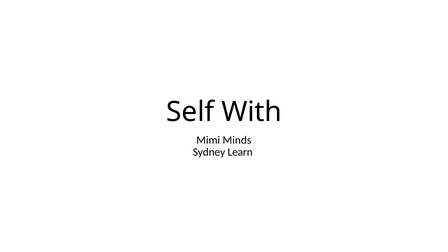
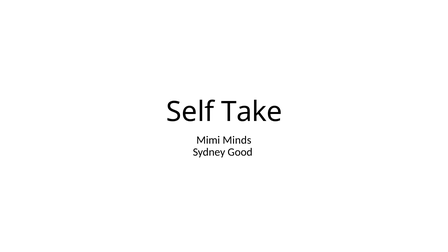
With: With -> Take (252, 112)
Learn: Learn -> Good (240, 152)
